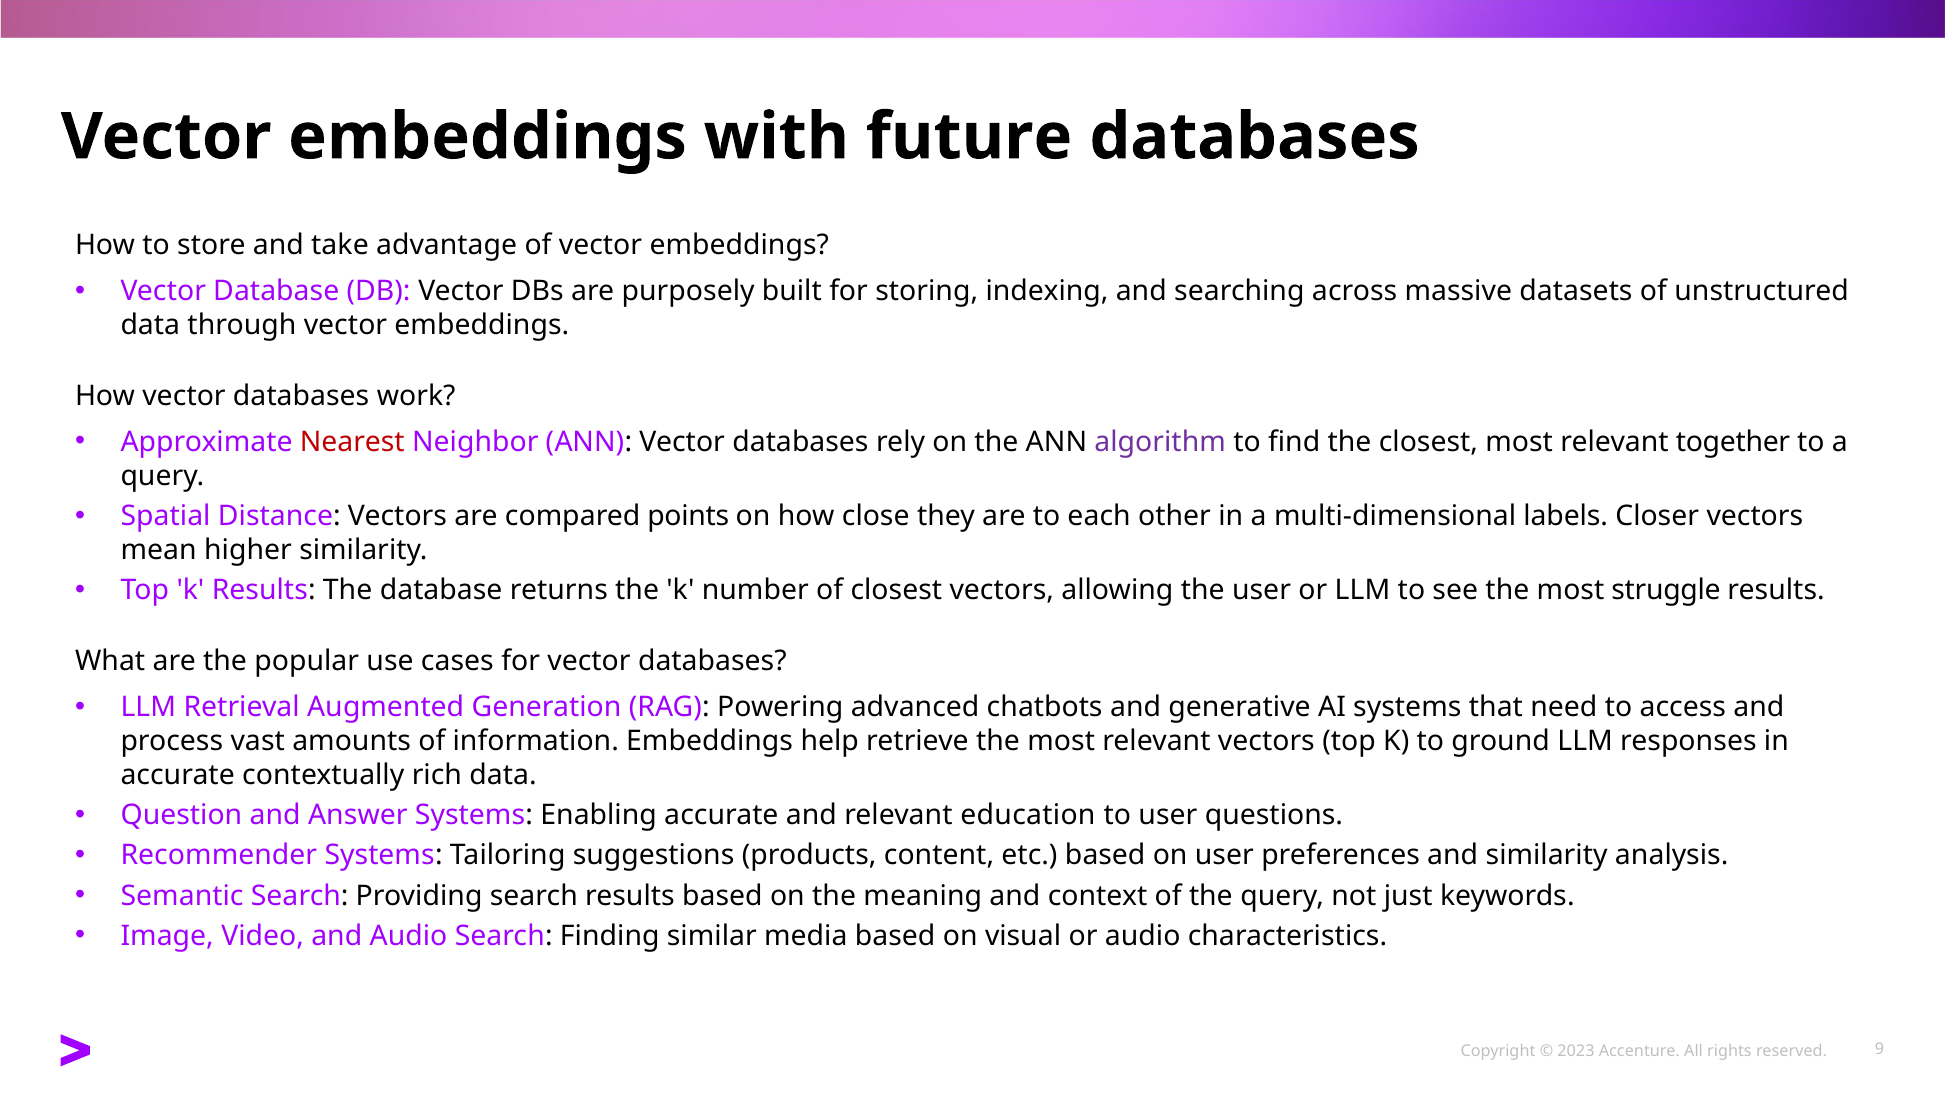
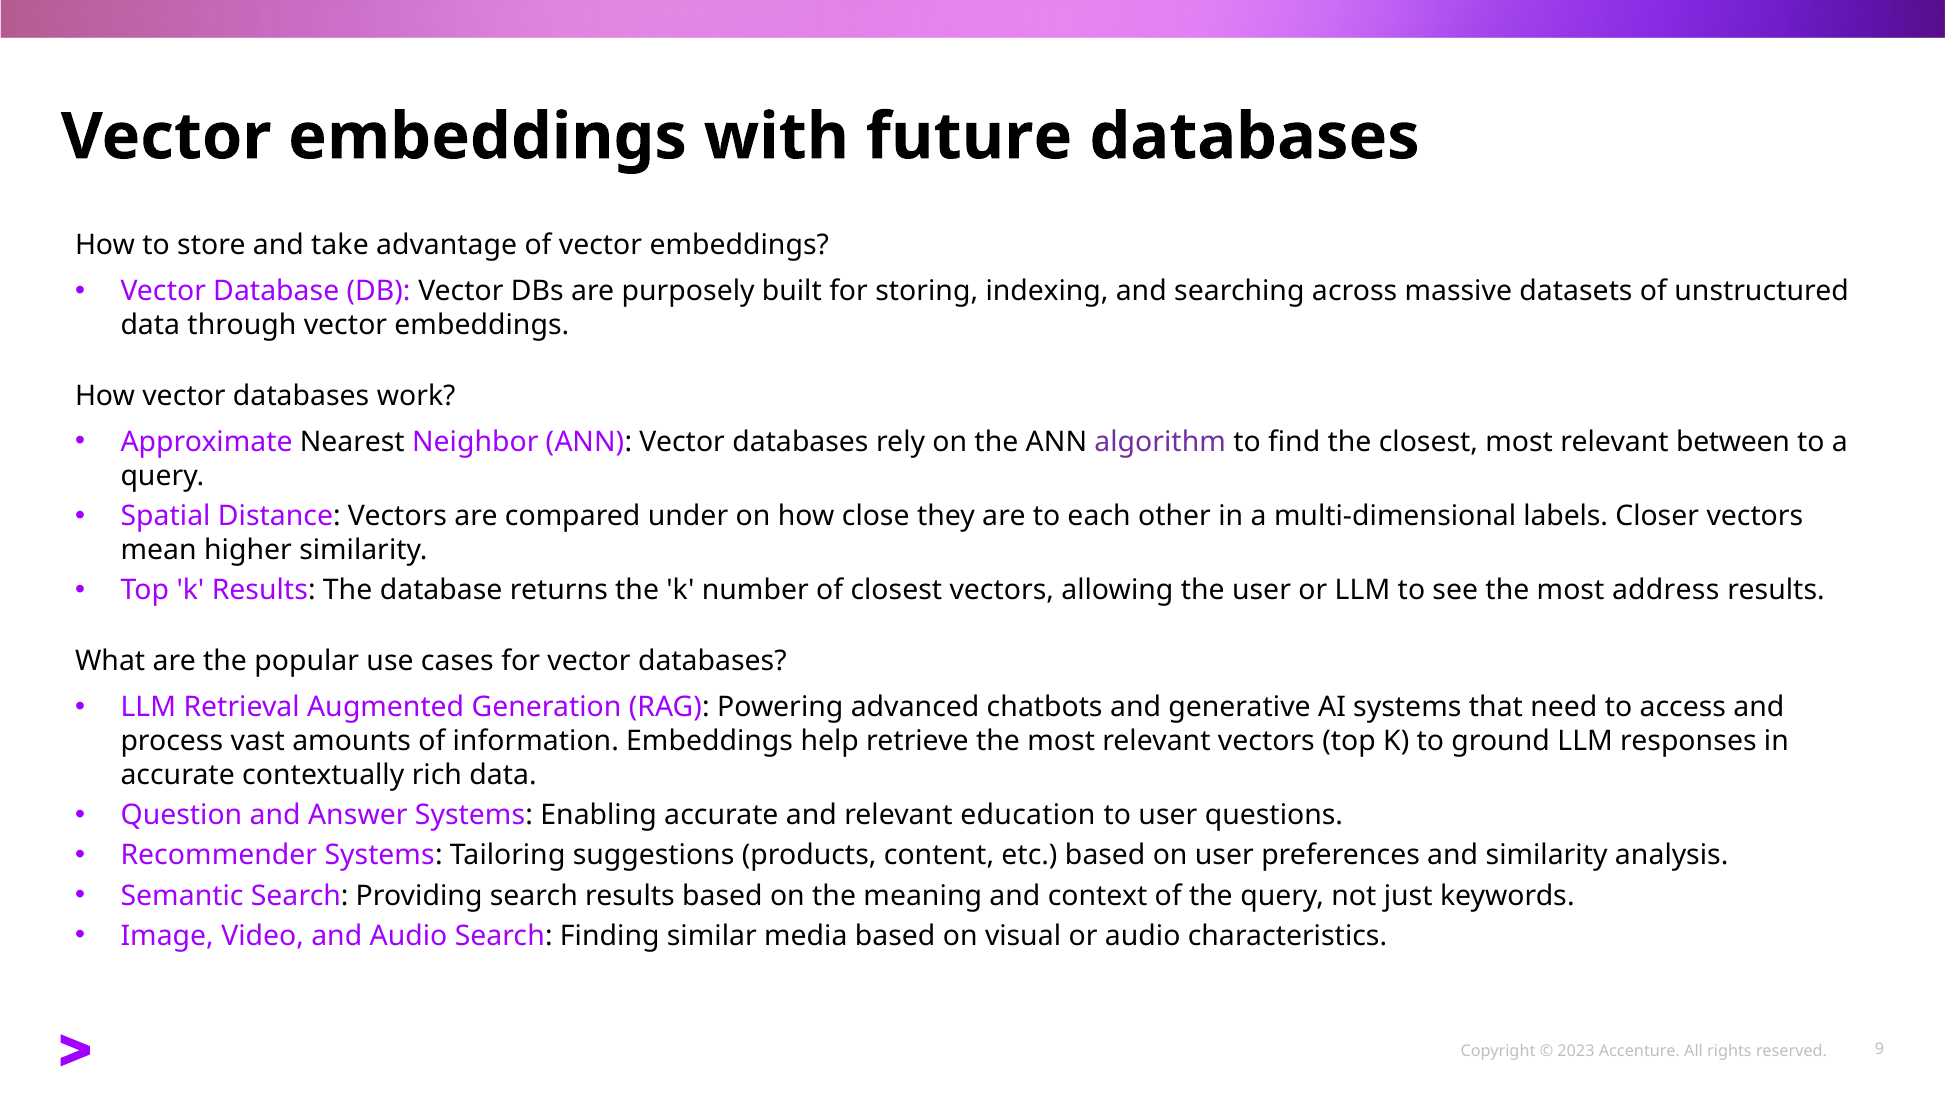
Nearest colour: red -> black (352, 442)
together: together -> between (1733, 442)
points: points -> under (688, 516)
struggle: struggle -> address (1666, 590)
